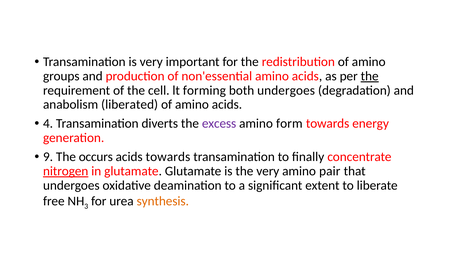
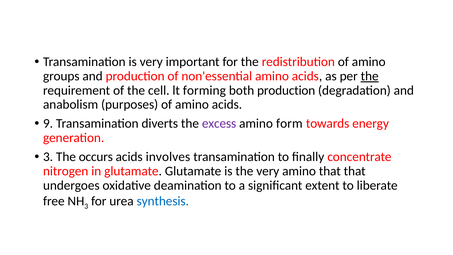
both undergoes: undergoes -> production (286, 90)
liberated: liberated -> purposes (130, 105)
4: 4 -> 9 (48, 123)
9: 9 -> 3 (48, 157)
acids towards: towards -> involves (168, 157)
nitrogen underline: present -> none (66, 171)
amino pair: pair -> that (330, 171)
synthesis colour: orange -> blue (163, 201)
